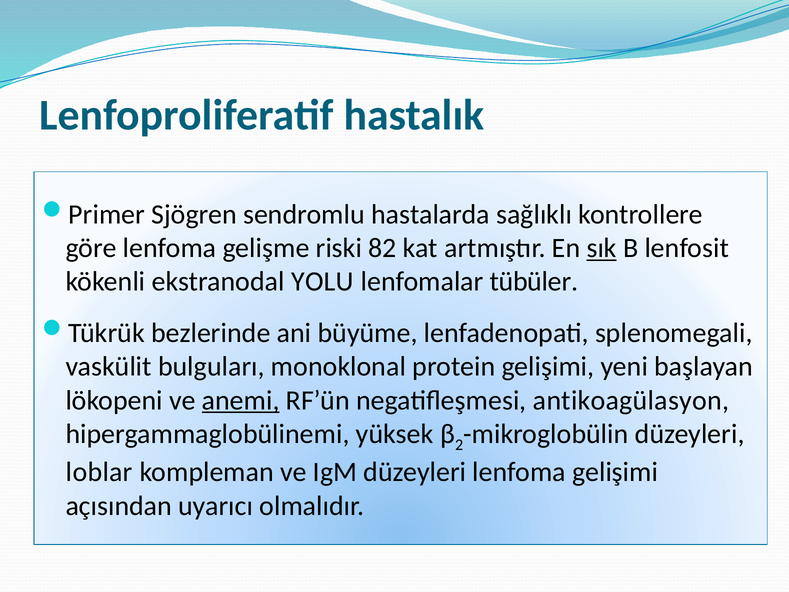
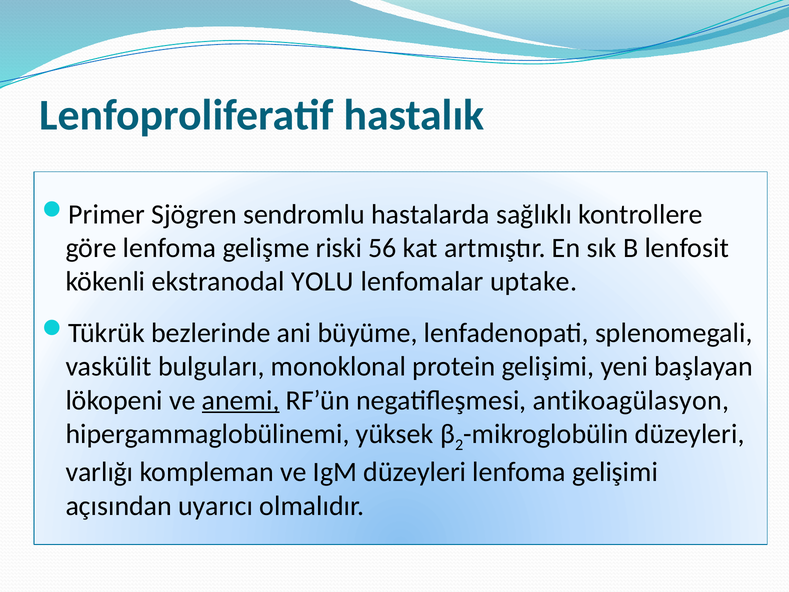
82: 82 -> 56 (382, 248)
sık underline: present -> none (602, 248)
tübüler: tübüler -> uptake (534, 282)
loblar: loblar -> varlığı (99, 472)
